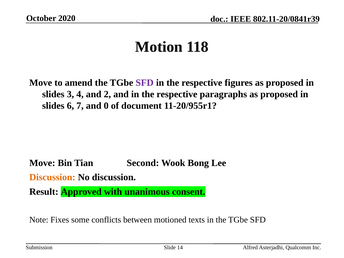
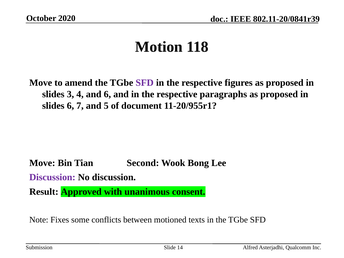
and 2: 2 -> 6 (107, 94)
0: 0 -> 5 (106, 106)
Discussion colour: orange -> purple (52, 177)
